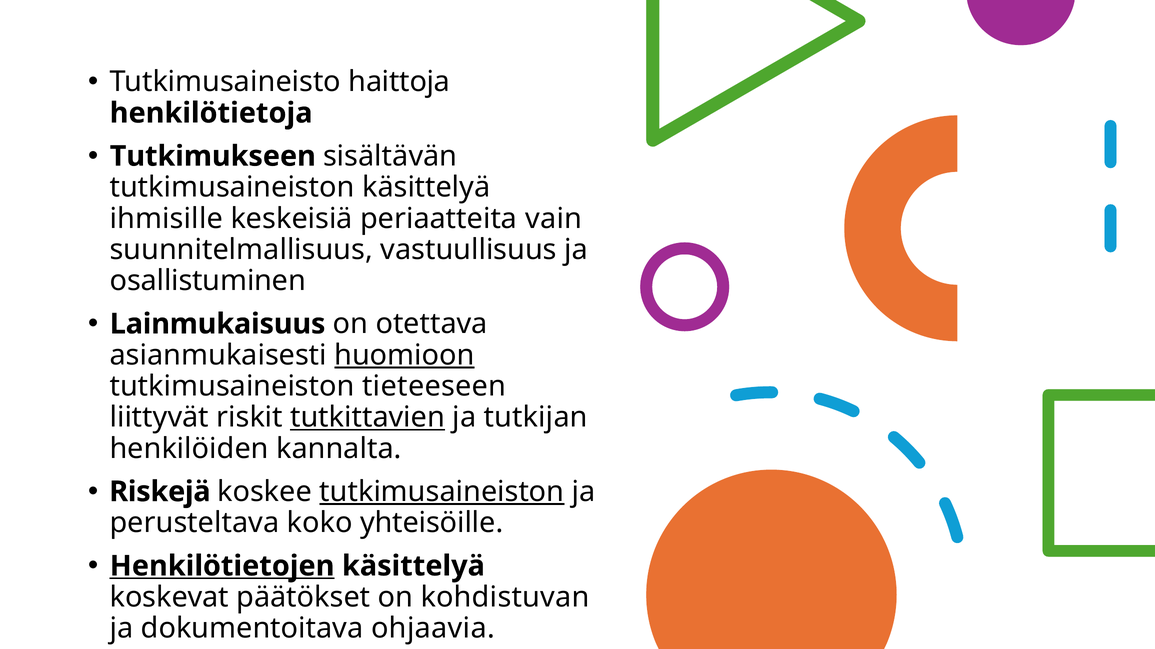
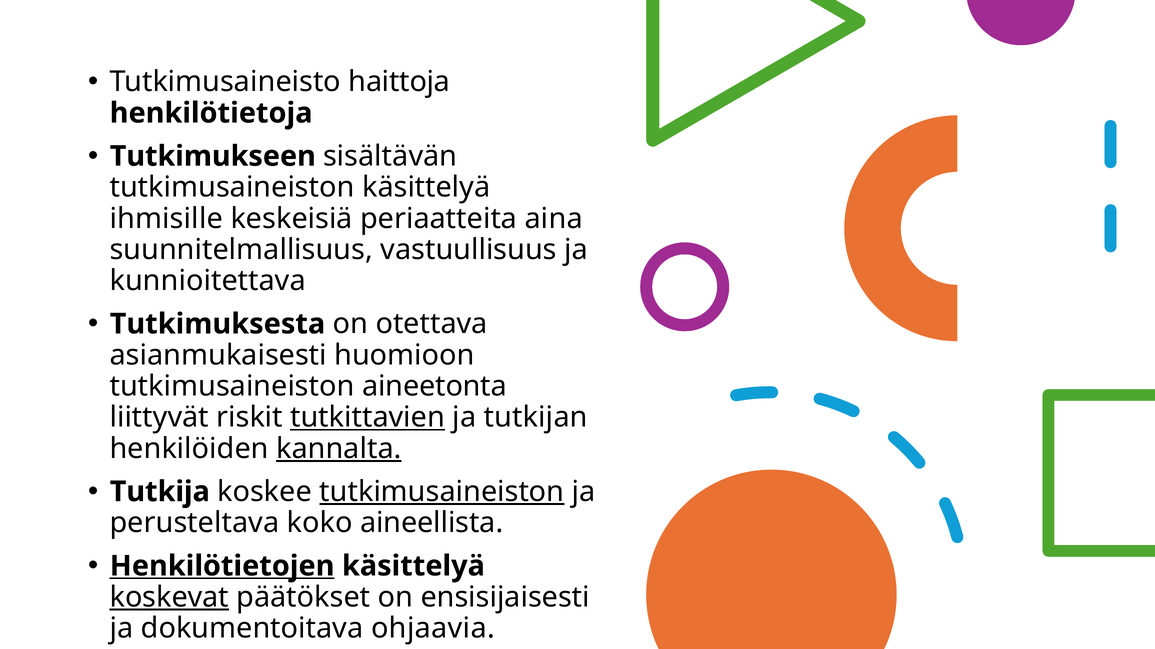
vain: vain -> aina (554, 219)
osallistuminen: osallistuminen -> kunnioitettava (208, 281)
Lainmukaisuus: Lainmukaisuus -> Tutkimuksesta (217, 324)
huomioon underline: present -> none (404, 355)
tieteeseen: tieteeseen -> aineetonta (435, 387)
kannalta underline: none -> present (339, 449)
Riskejä: Riskejä -> Tutkija (160, 492)
yhteisöille: yhteisöille -> aineellista (432, 523)
koskevat underline: none -> present (169, 598)
kohdistuvan: kohdistuvan -> ensisijaisesti (505, 598)
